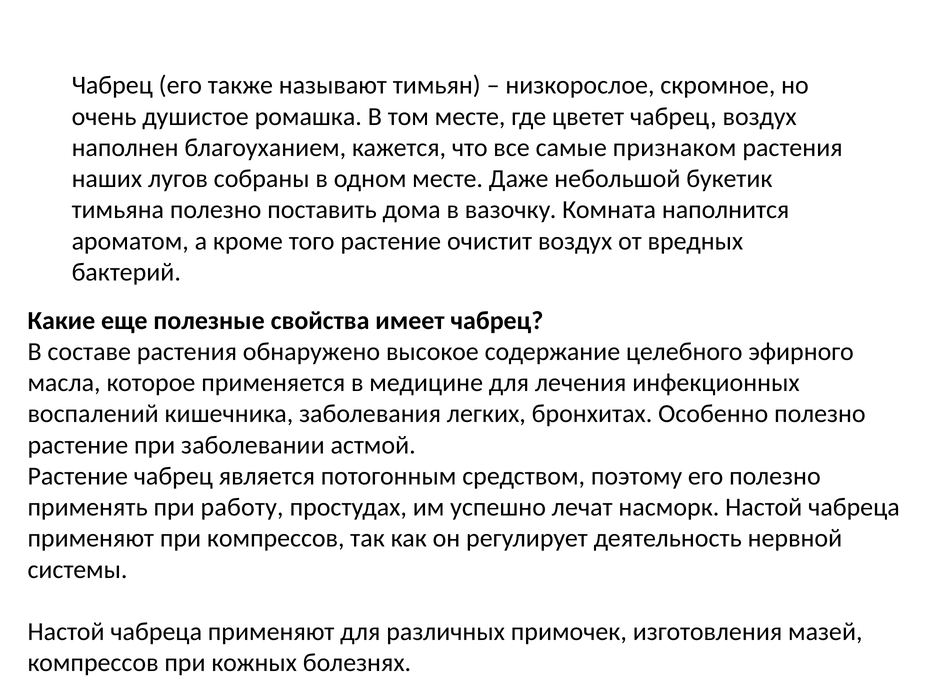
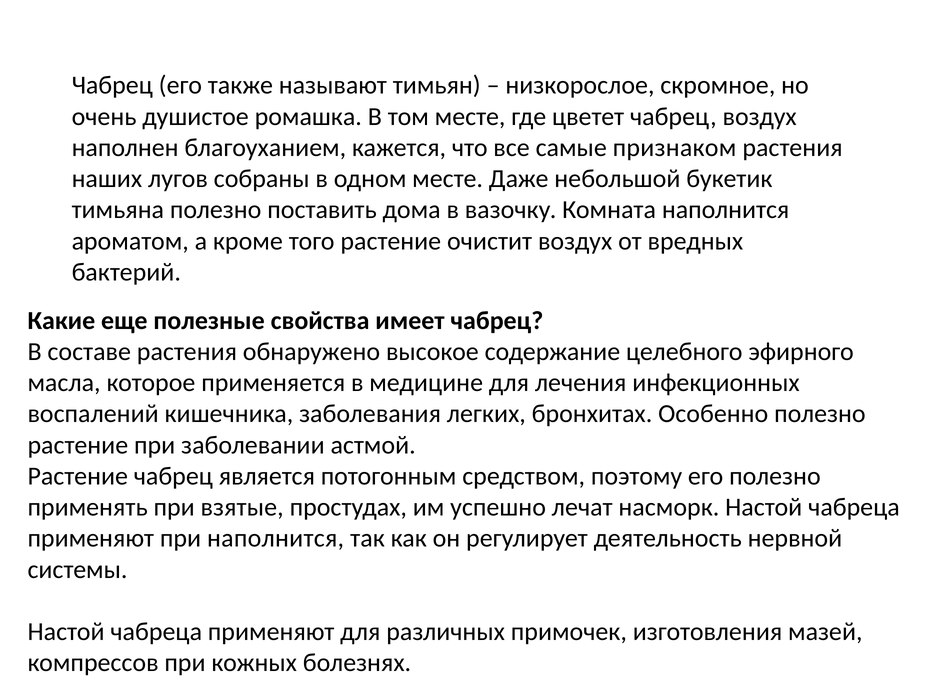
работу: работу -> взятые (242, 508)
при компрессов: компрессов -> наполнится (276, 539)
